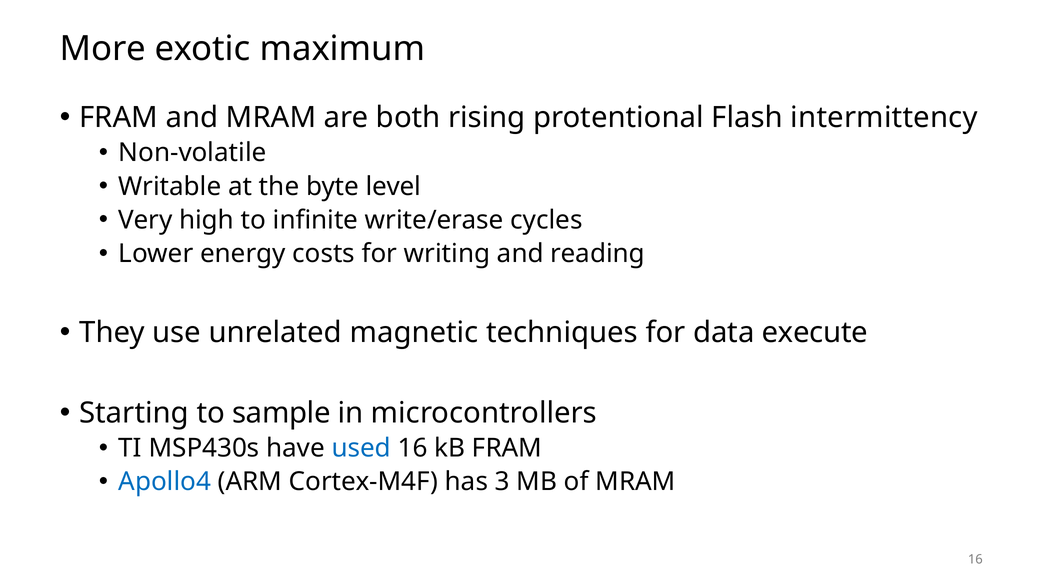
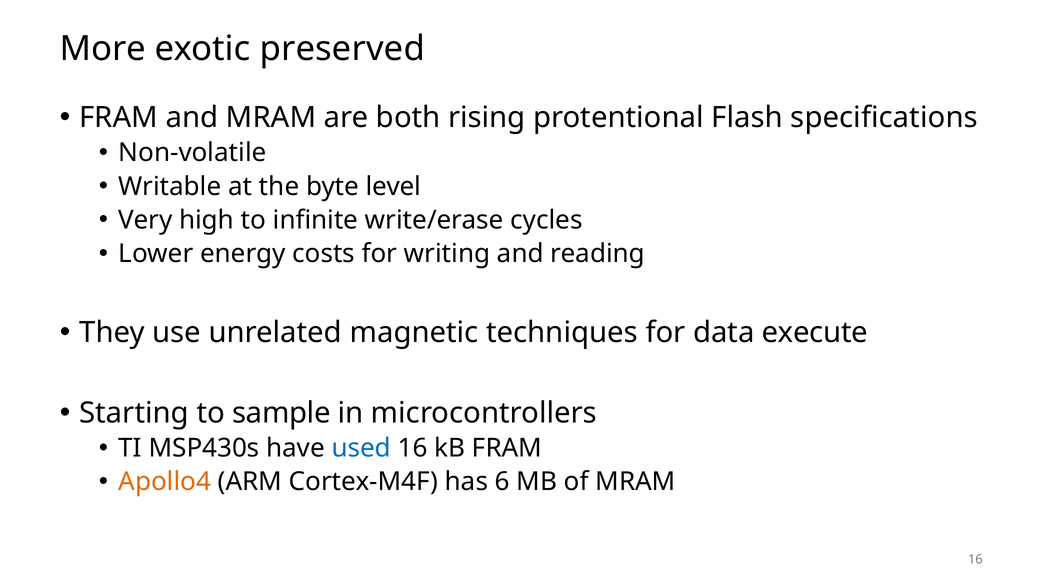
maximum: maximum -> preserved (342, 49)
intermittency: intermittency -> specifications (884, 117)
Apollo4 colour: blue -> orange (165, 482)
3: 3 -> 6 (502, 482)
